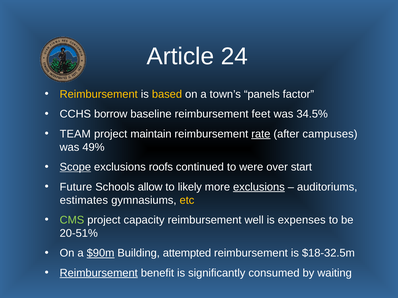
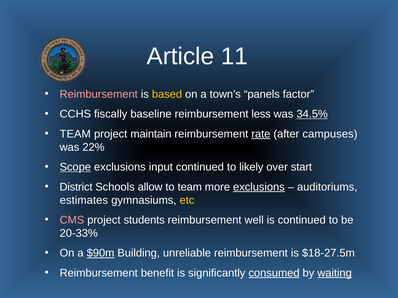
24: 24 -> 11 (234, 56)
Reimbursement colour: yellow -> pink (99, 94)
borrow: borrow -> fiscally (111, 114)
feet: feet -> less (261, 114)
34.5% underline: none -> present (312, 114)
49%: 49% -> 22% (93, 147)
roofs: roofs -> input (161, 167)
were: were -> likely (251, 167)
Future: Future -> District (76, 187)
to likely: likely -> team (190, 187)
CMS colour: light green -> pink (72, 220)
capacity: capacity -> students (144, 220)
is expenses: expenses -> continued (302, 220)
20-51%: 20-51% -> 20-33% (79, 234)
attempted: attempted -> unreliable (187, 254)
$18-32.5m: $18-32.5m -> $18-27.5m (328, 254)
Reimbursement underline: present -> none (99, 273)
consumed underline: none -> present (274, 273)
waiting underline: none -> present (335, 273)
